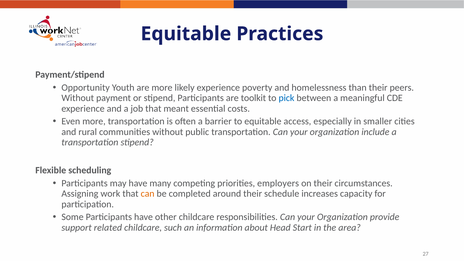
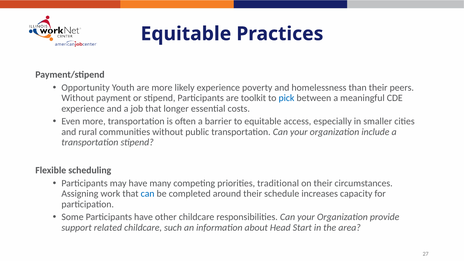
meant: meant -> longer (176, 109)
employers: employers -> traditional (278, 183)
can colour: orange -> blue (148, 194)
